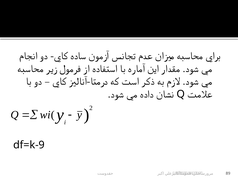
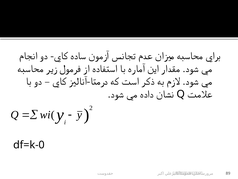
df=k-9: df=k-9 -> df=k-0 (29, 145)
